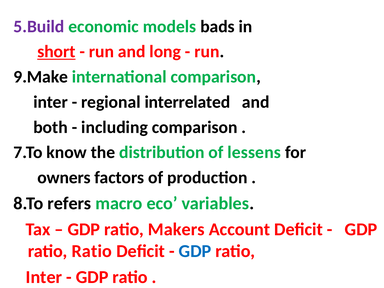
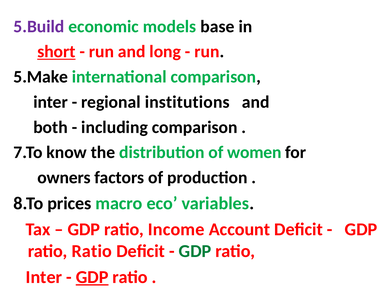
bads: bads -> base (217, 27)
9.Make: 9.Make -> 5.Make (41, 77)
interrelated: interrelated -> institutions (187, 102)
lessens: lessens -> women (254, 152)
refers: refers -> prices (69, 203)
Makers: Makers -> Income (176, 229)
GDP colour: blue -> green (195, 251)
GDP underline: none -> present (92, 277)
